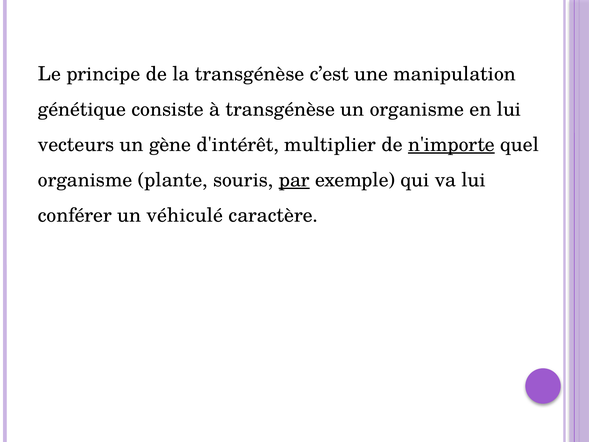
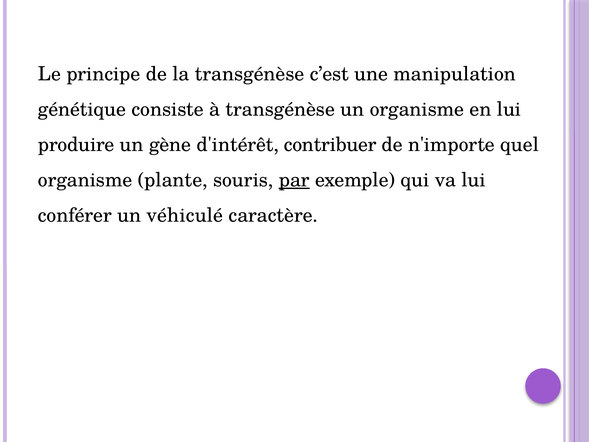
vecteurs: vecteurs -> produire (76, 145)
multiplier: multiplier -> contribuer (330, 145)
n'importe underline: present -> none (451, 145)
